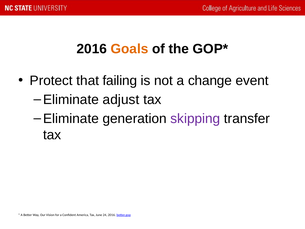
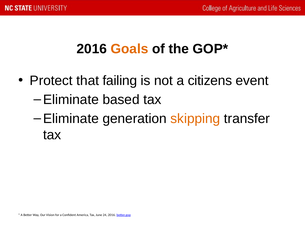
change: change -> citizens (210, 81)
adjust: adjust -> based (121, 100)
skipping colour: purple -> orange (195, 119)
